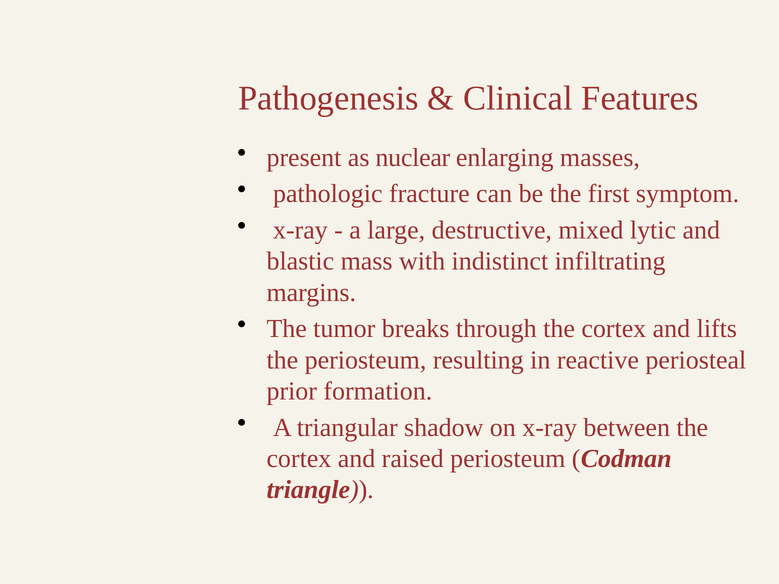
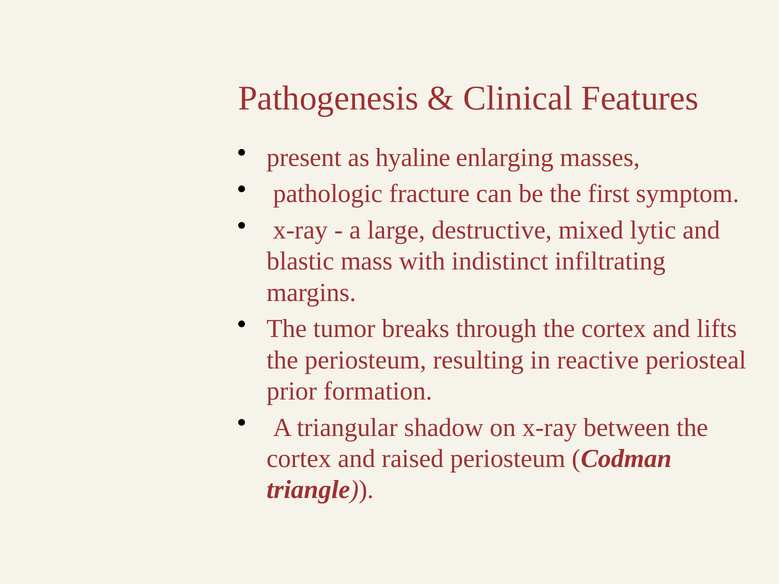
nuclear: nuclear -> hyaline (413, 158)
